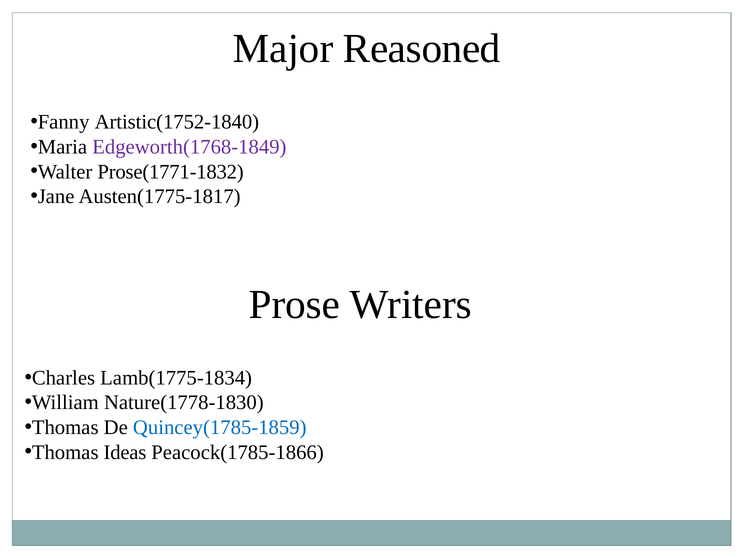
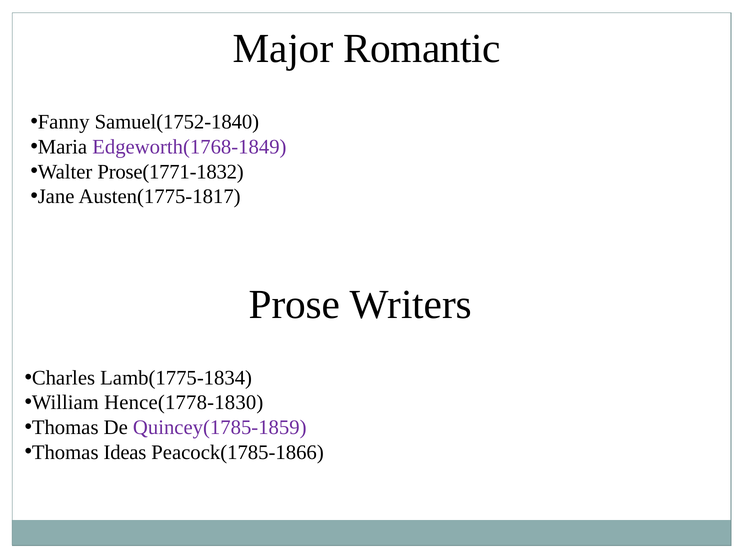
Reasoned: Reasoned -> Romantic (422, 49)
Artistic(1752-1840: Artistic(1752-1840 -> Samuel(1752-1840 (177, 122)
Nature(1778-1830: Nature(1778-1830 -> Hence(1778-1830 (184, 403)
Quincey(1785-1859 colour: blue -> purple (220, 427)
